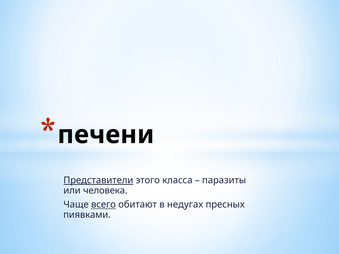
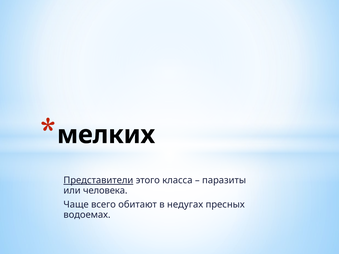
печени: печени -> мелких (106, 135)
всего underline: present -> none (103, 205)
пиявками: пиявками -> водоемах (87, 215)
